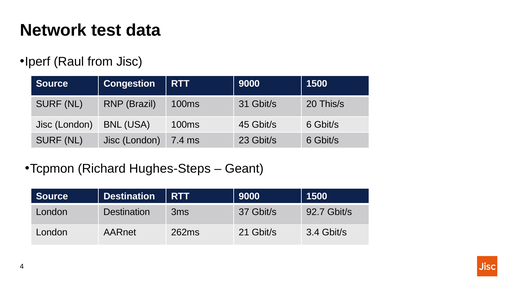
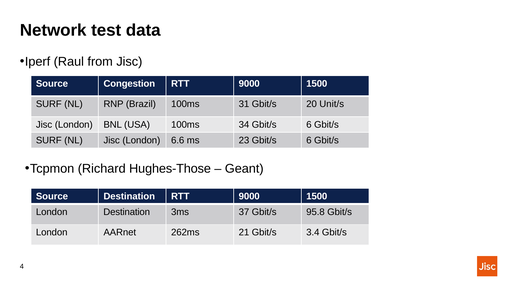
This/s: This/s -> Unit/s (332, 104)
45: 45 -> 34 (244, 125)
7.4: 7.4 -> 6.6 (178, 140)
Hughes-Steps: Hughes-Steps -> Hughes-Those (170, 169)
92.7: 92.7 -> 95.8 (315, 212)
